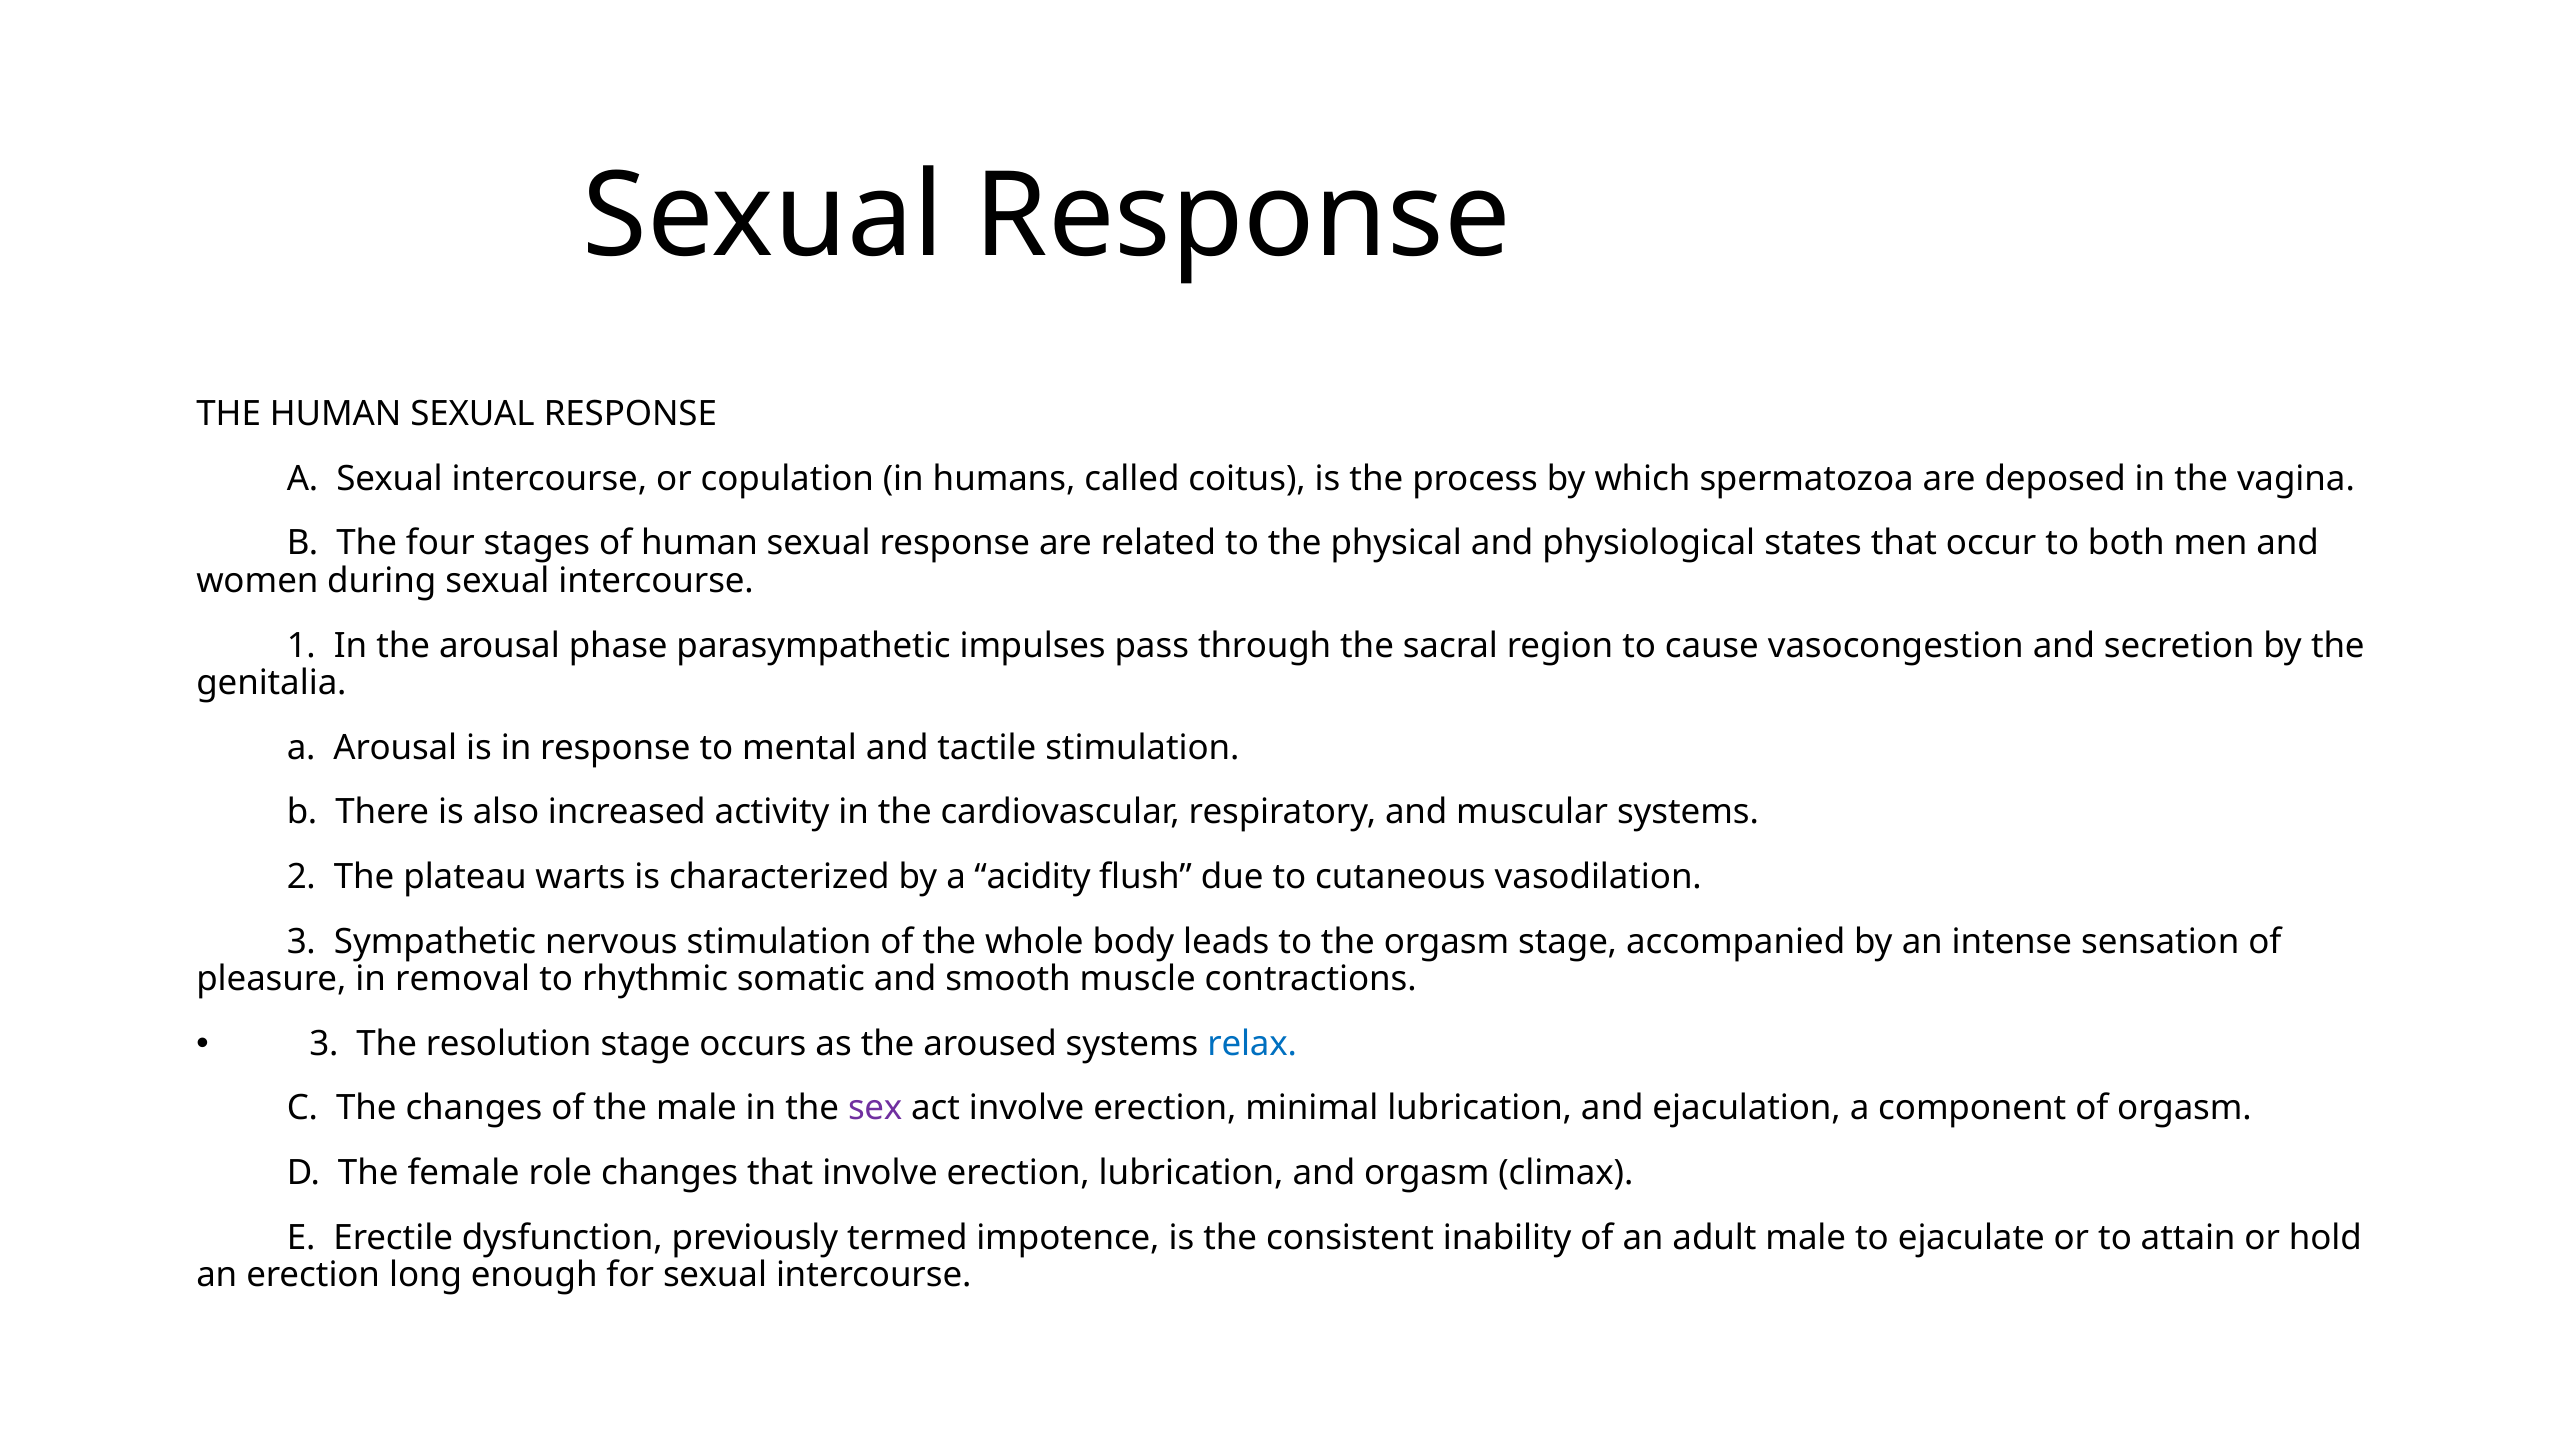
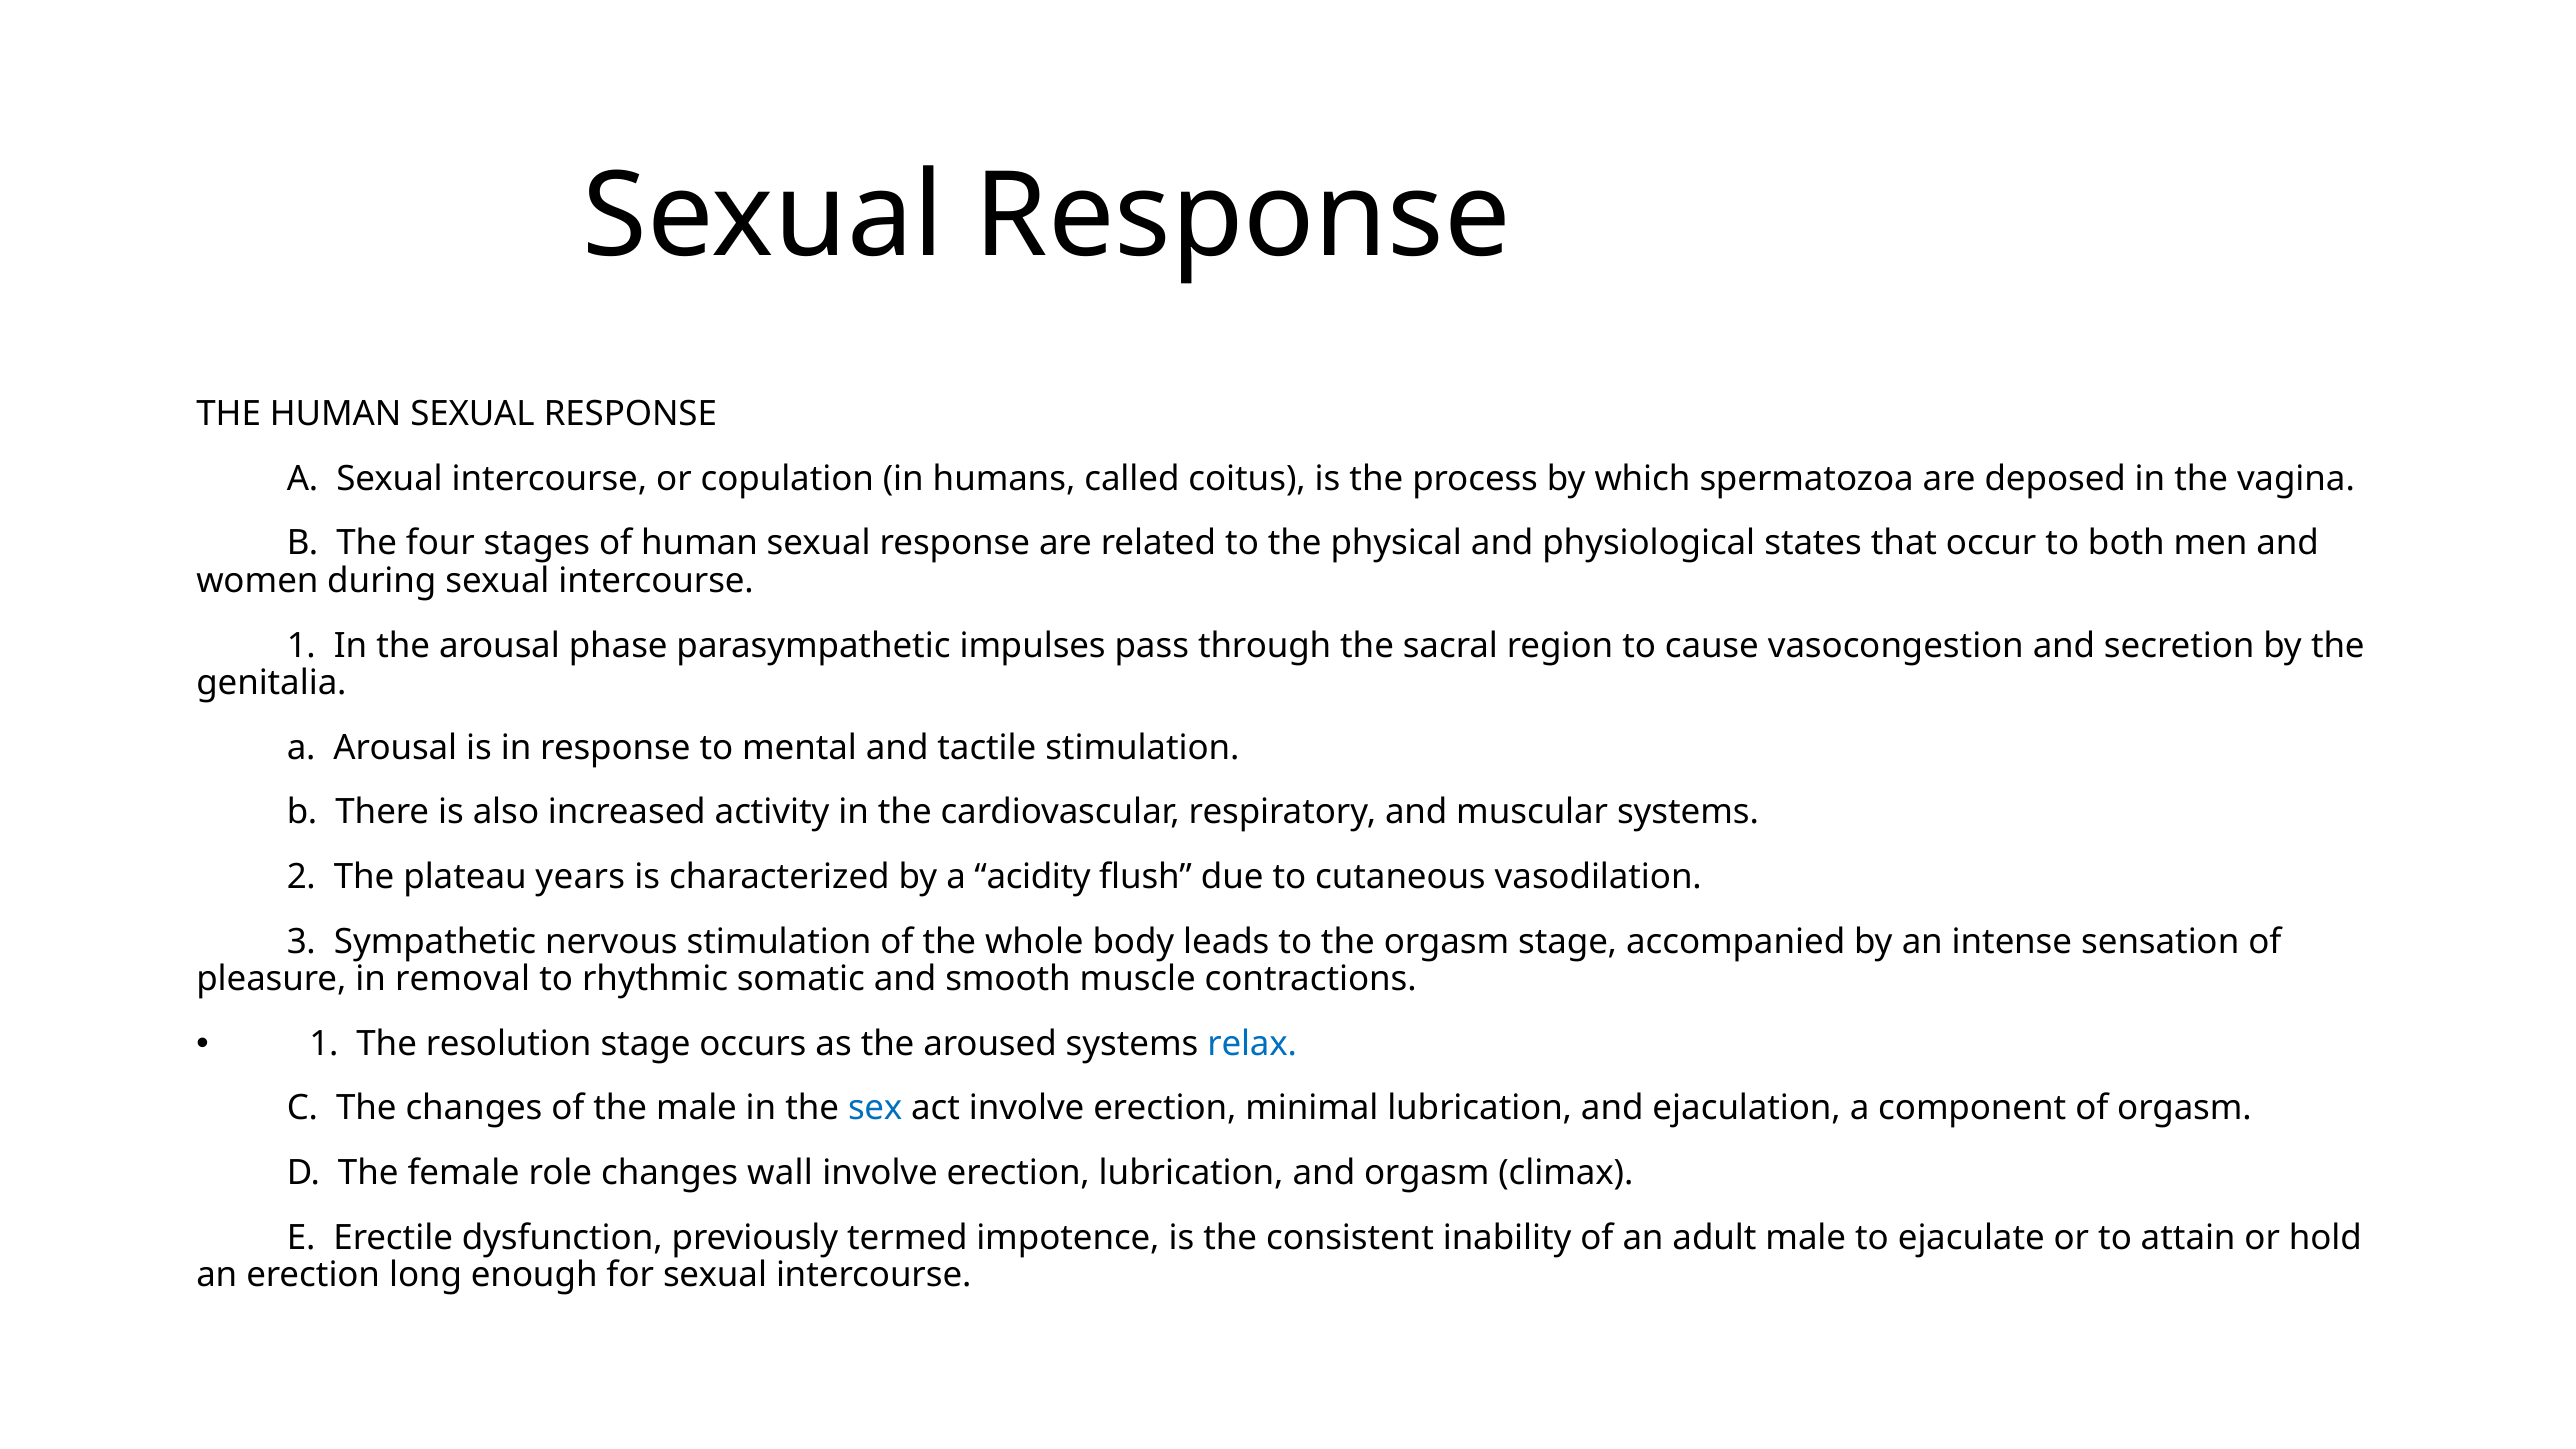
warts: warts -> years (580, 877)
3: 3 -> 1 (324, 1044)
sex colour: purple -> blue (875, 1108)
changes that: that -> wall (780, 1173)
